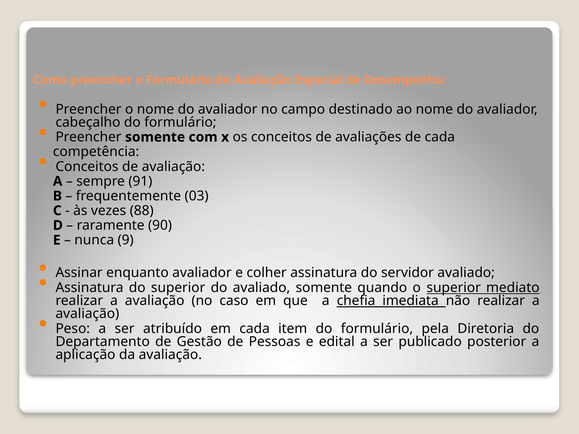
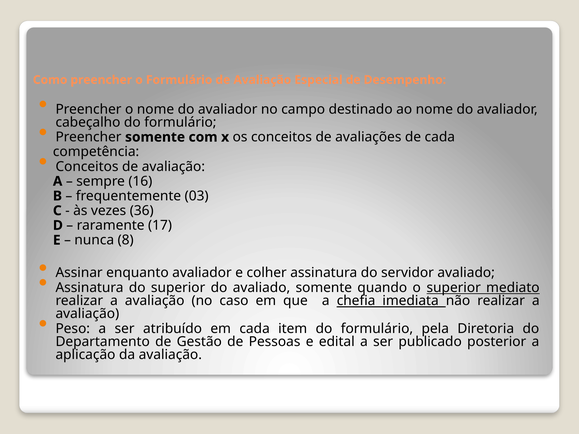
91: 91 -> 16 (140, 181)
88: 88 -> 36 (142, 211)
90: 90 -> 17 (160, 226)
9: 9 -> 8 (126, 240)
